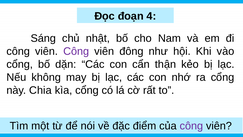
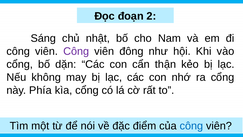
4: 4 -> 2 (151, 16)
Chia: Chia -> Phía (40, 90)
công colour: purple -> blue (191, 126)
